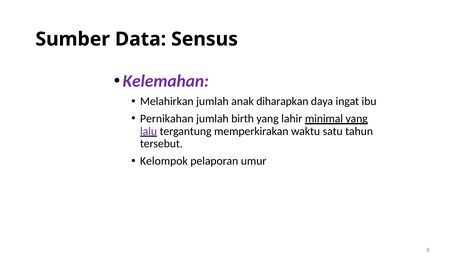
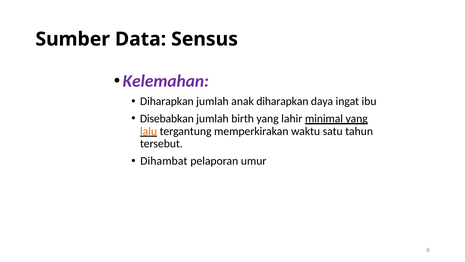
Melahirkan: Melahirkan -> Diharapkan (167, 101)
Pernikahan: Pernikahan -> Disebabkan (167, 118)
lalu colour: purple -> orange (149, 131)
Kelompok: Kelompok -> Dihambat (164, 161)
